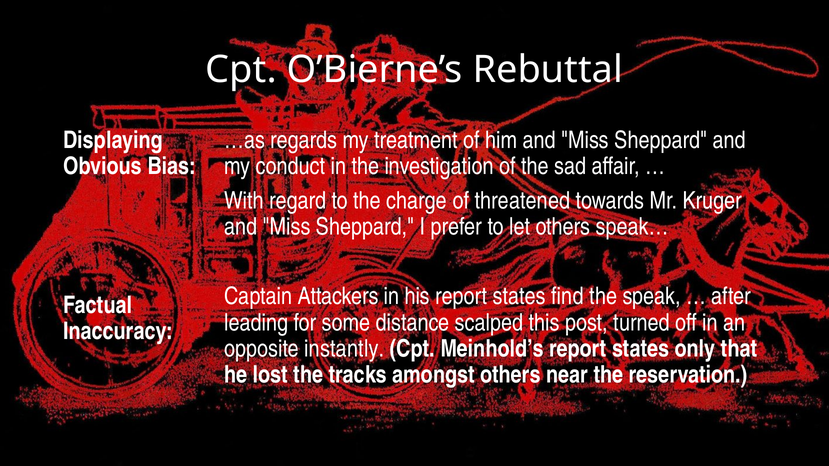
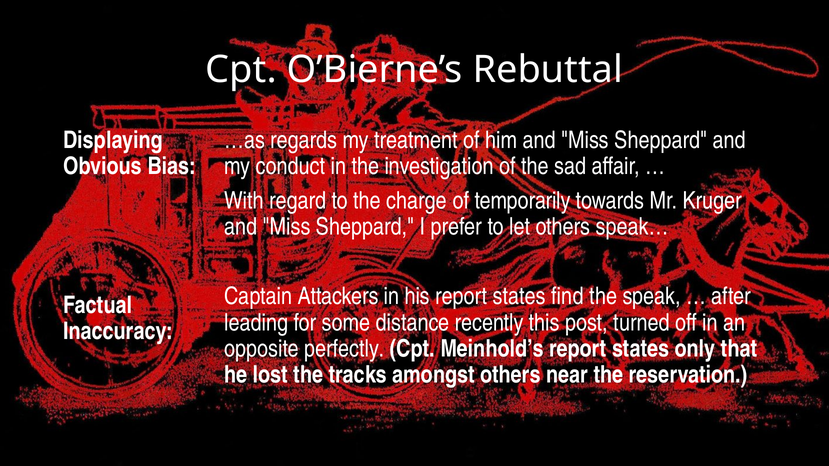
threatened: threatened -> temporarily (523, 201)
scalped: scalped -> recently (489, 323)
instantly: instantly -> perfectly (344, 349)
